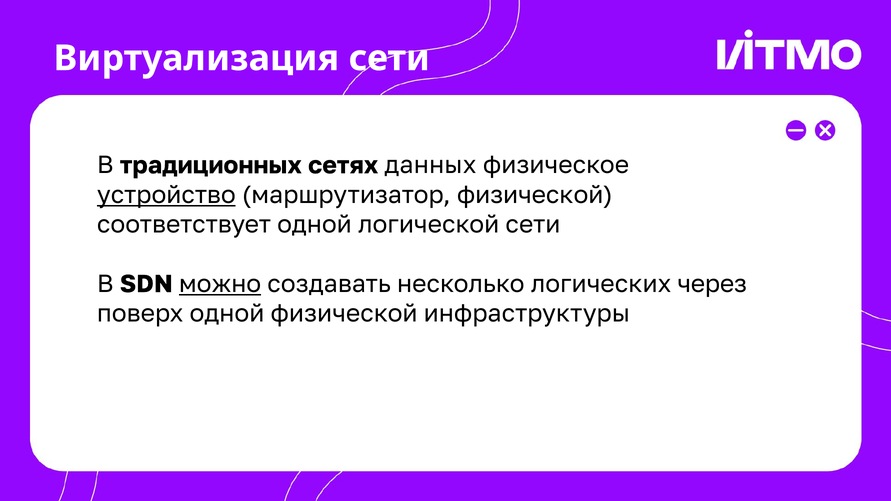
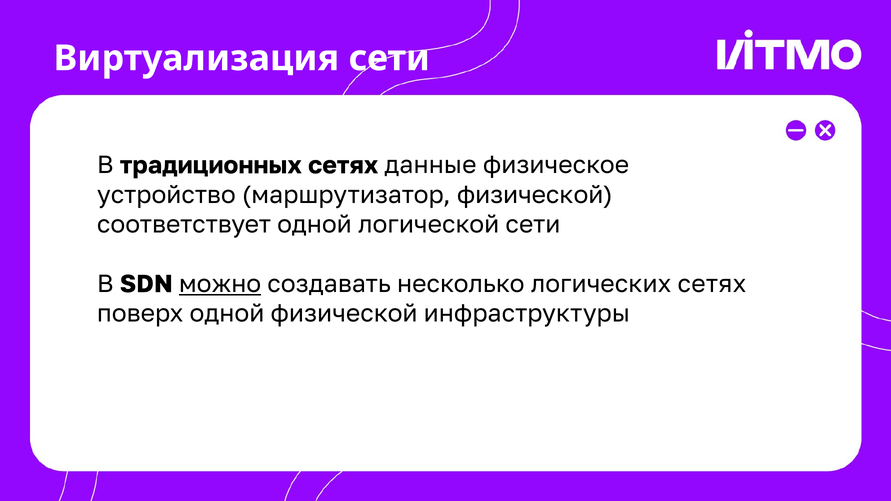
данных: данных -> данные (430, 165)
устройство underline: present -> none (166, 195)
логических через: через -> сетях (712, 284)
